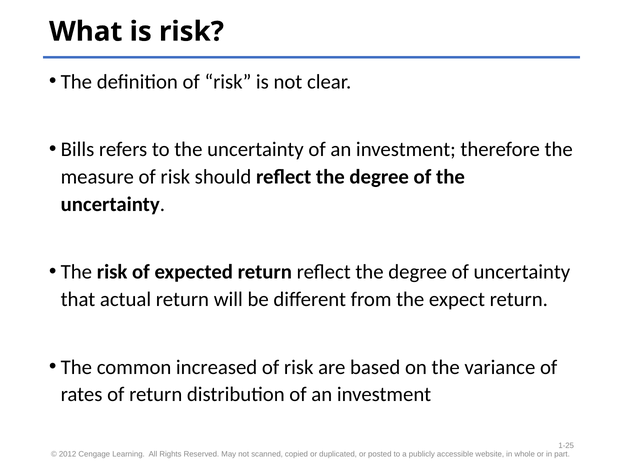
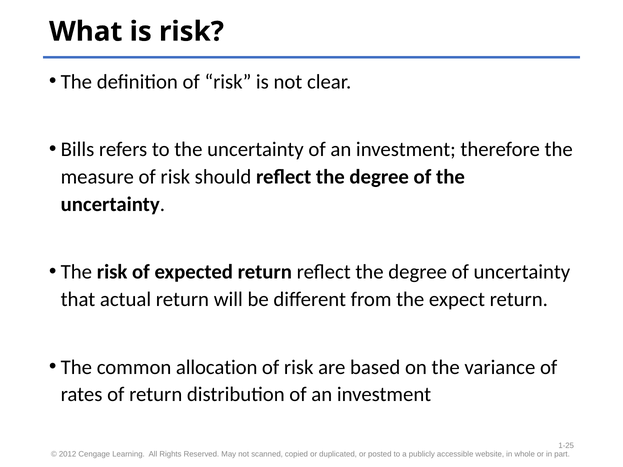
increased: increased -> allocation (217, 367)
